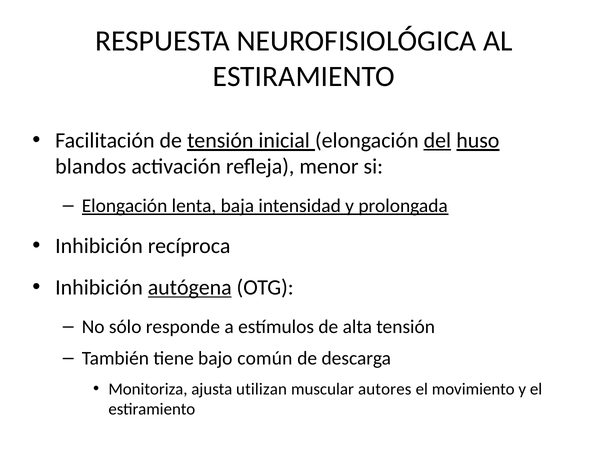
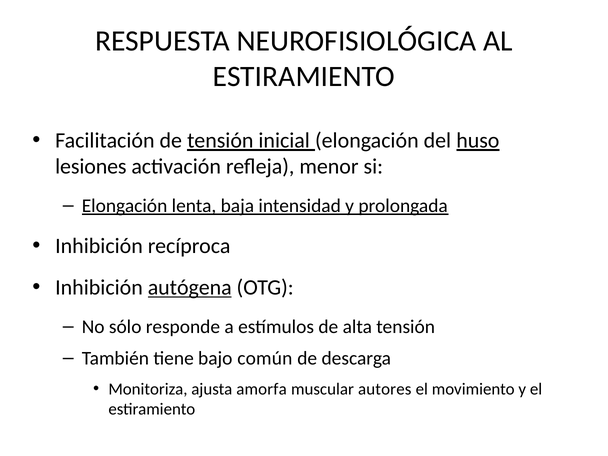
del underline: present -> none (437, 140)
blandos: blandos -> lesiones (91, 167)
utilizan: utilizan -> amorfa (262, 389)
